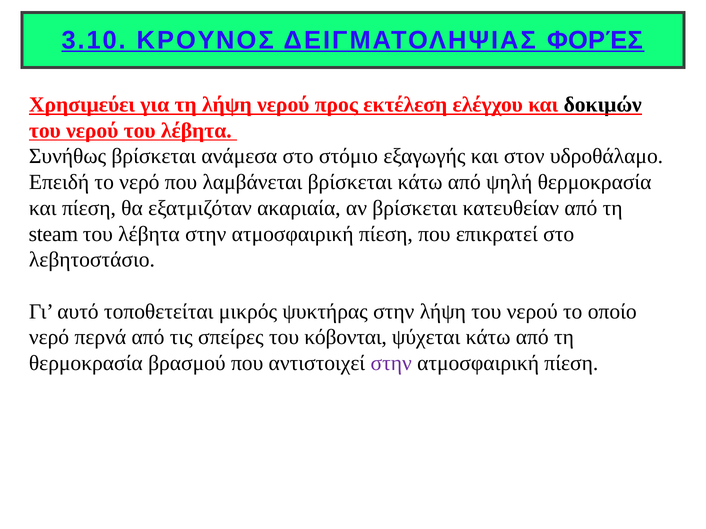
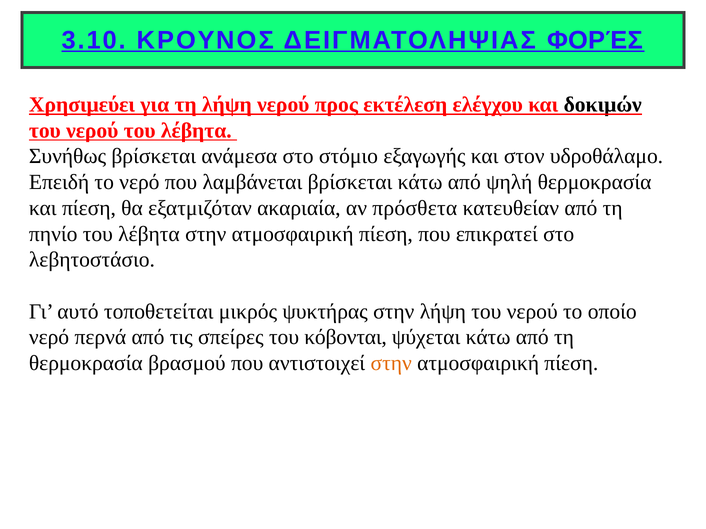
αν βρίσκεται: βρίσκεται -> πρόσθετα (415, 208)
steam: steam -> πηνίο (53, 234)
στην colour: purple -> orange (391, 364)
